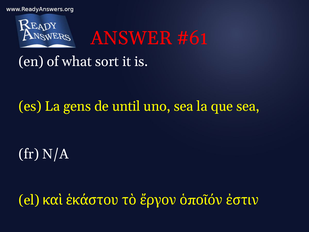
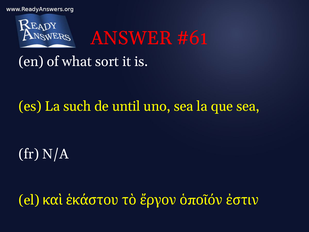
gens: gens -> such (77, 106)
